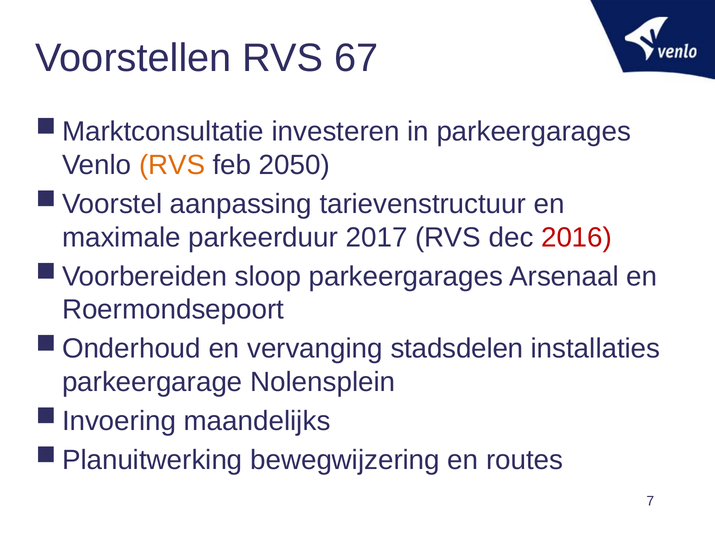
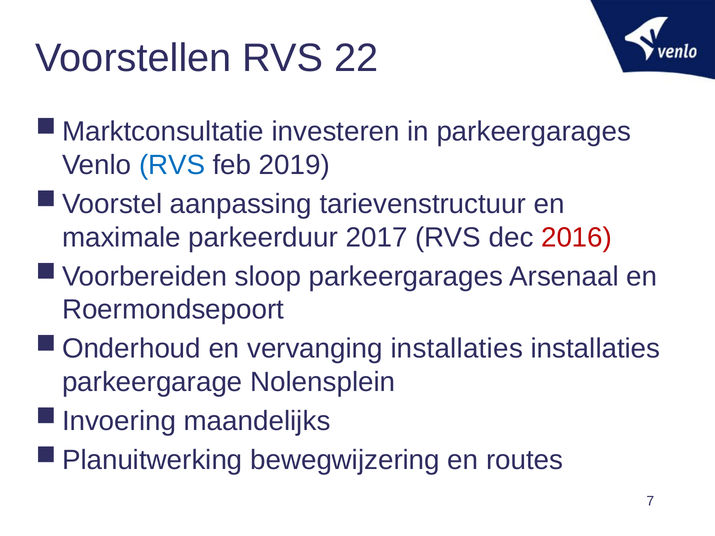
67: 67 -> 22 (356, 58)
RVS colour: orange -> blue (172, 165)
2050: 2050 -> 2019 (294, 165)
vervanging stadsdelen: stadsdelen -> installaties (457, 349)
